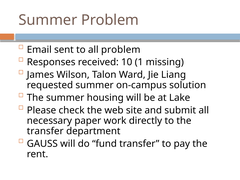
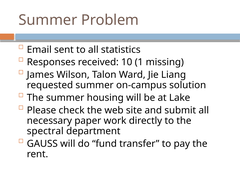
all problem: problem -> statistics (121, 50)
transfer: transfer -> spectral (45, 131)
